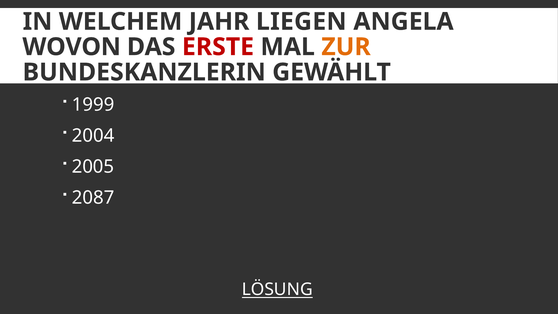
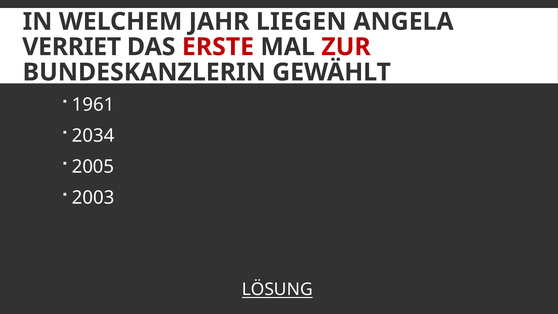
WOVON: WOVON -> VERRIET (72, 47)
ZUR colour: orange -> red (346, 47)
1999: 1999 -> 1961 (93, 105)
2004: 2004 -> 2034 (93, 136)
2087: 2087 -> 2003 (93, 198)
